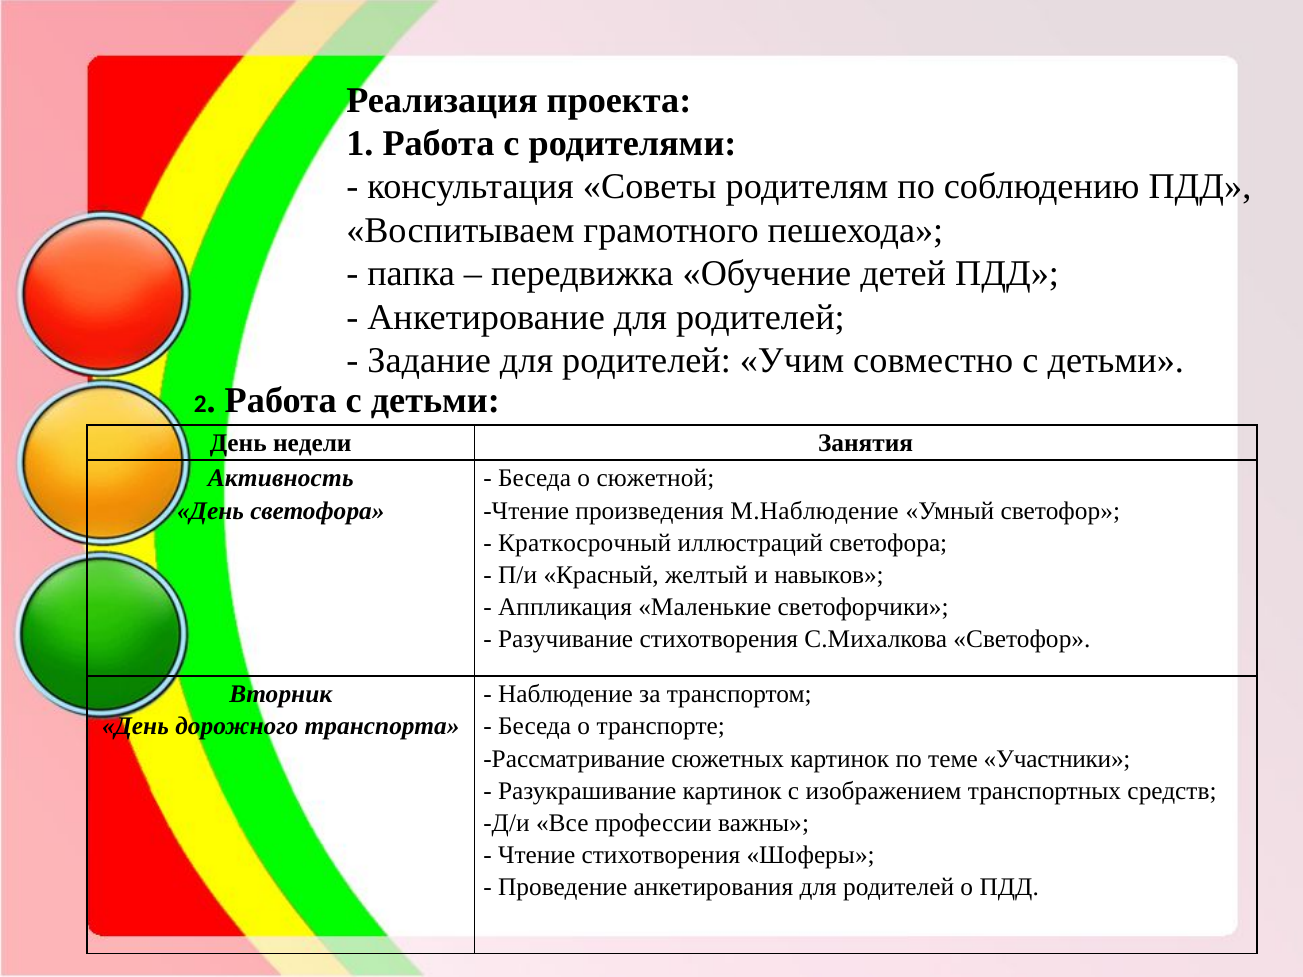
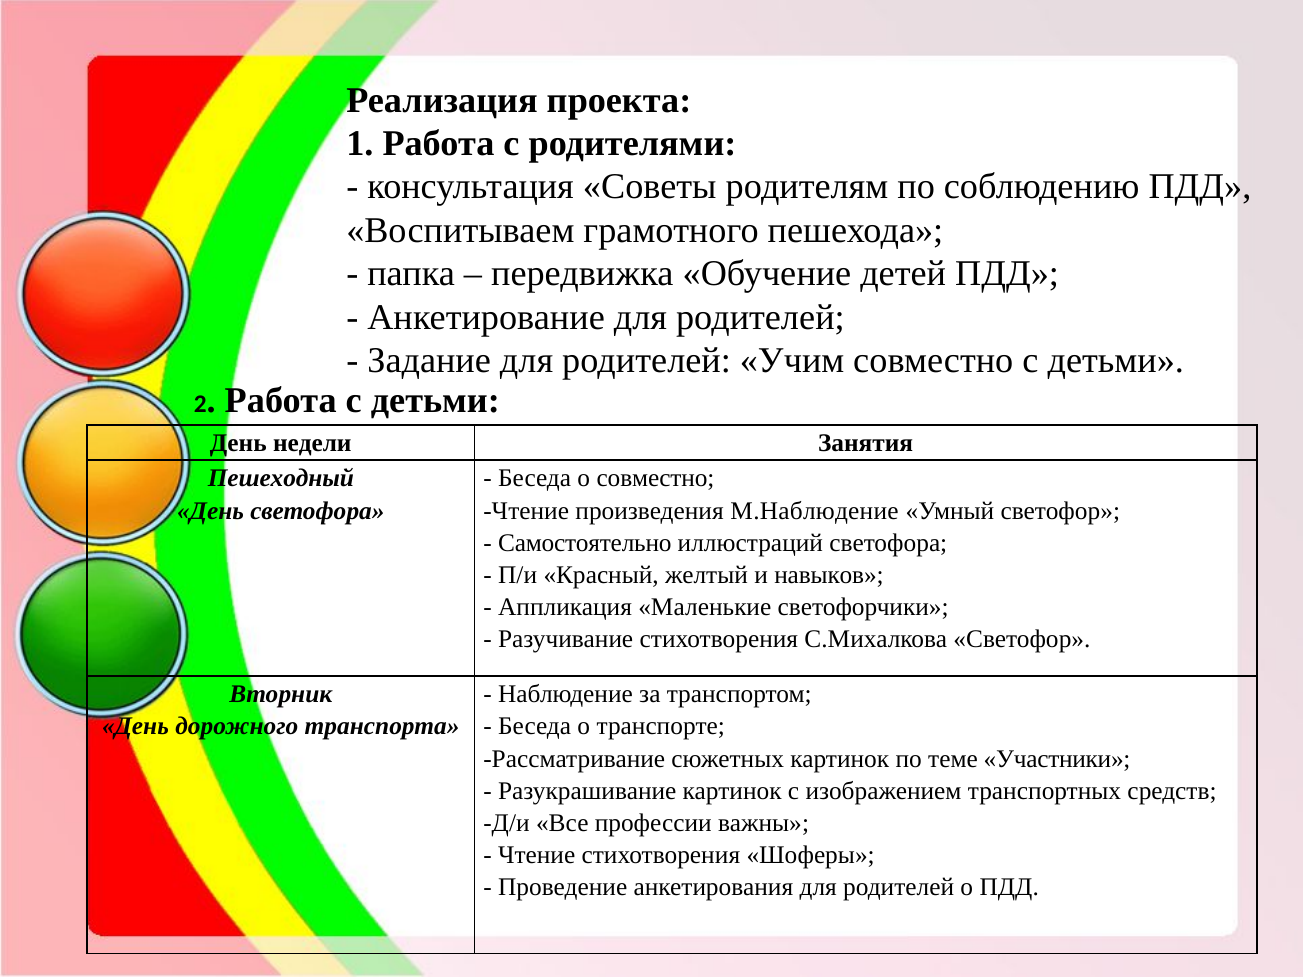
Активность: Активность -> Пешеходный (281, 479)
о сюжетной: сюжетной -> совместно (656, 479)
Краткосрочный: Краткосрочный -> Самостоятельно (585, 543)
